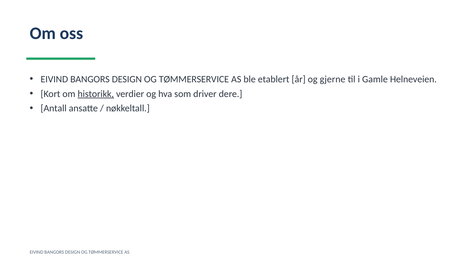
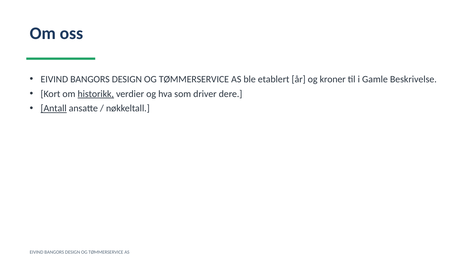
gjerne: gjerne -> kroner (333, 79)
Helneveien: Helneveien -> Beskrivelse (413, 79)
Antall underline: none -> present (54, 108)
